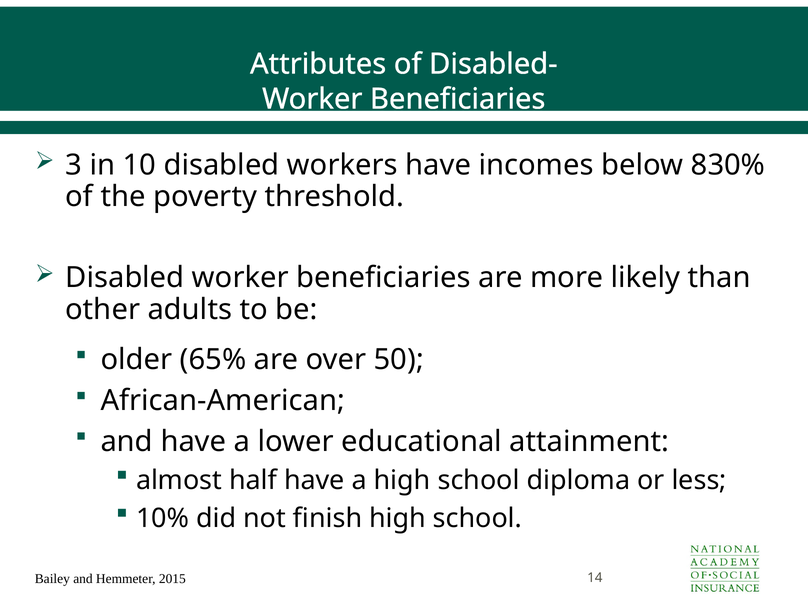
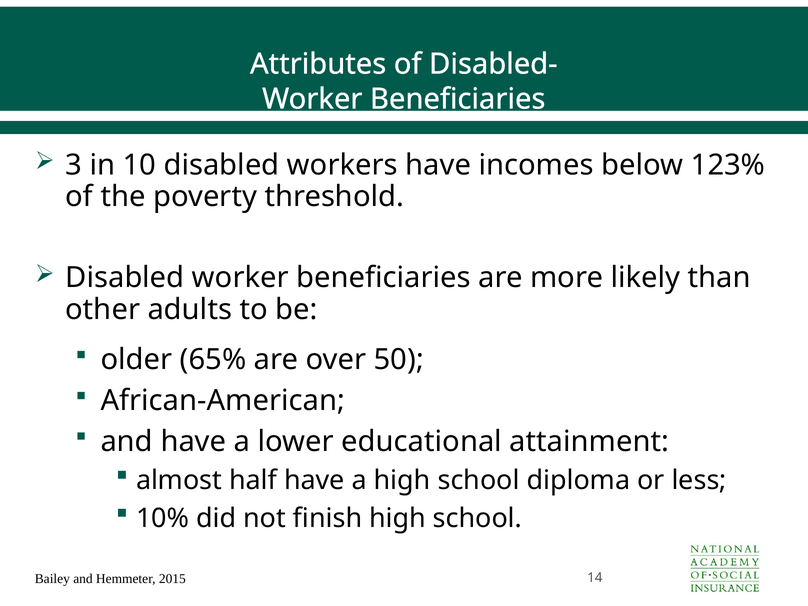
830%: 830% -> 123% (728, 165)
